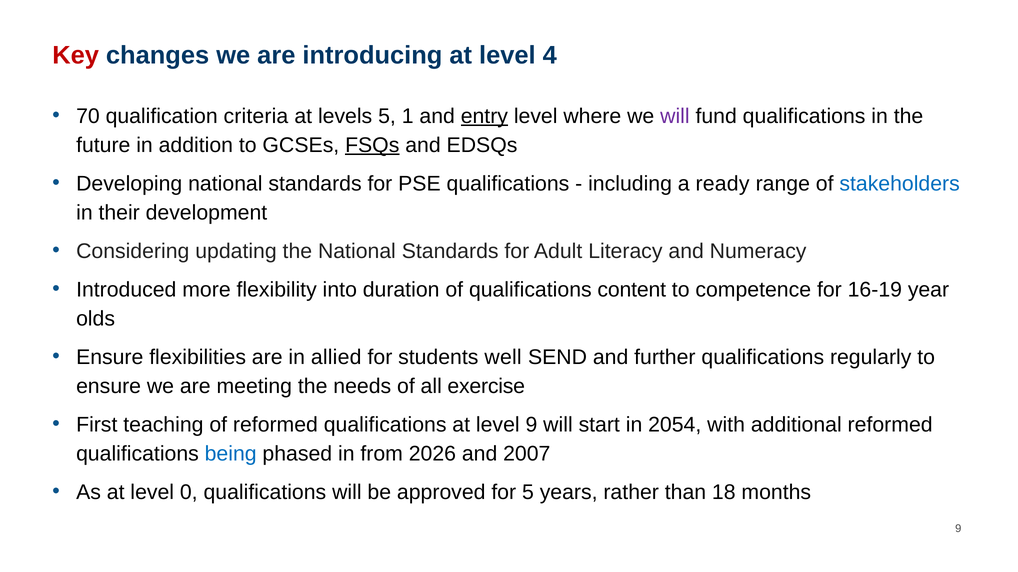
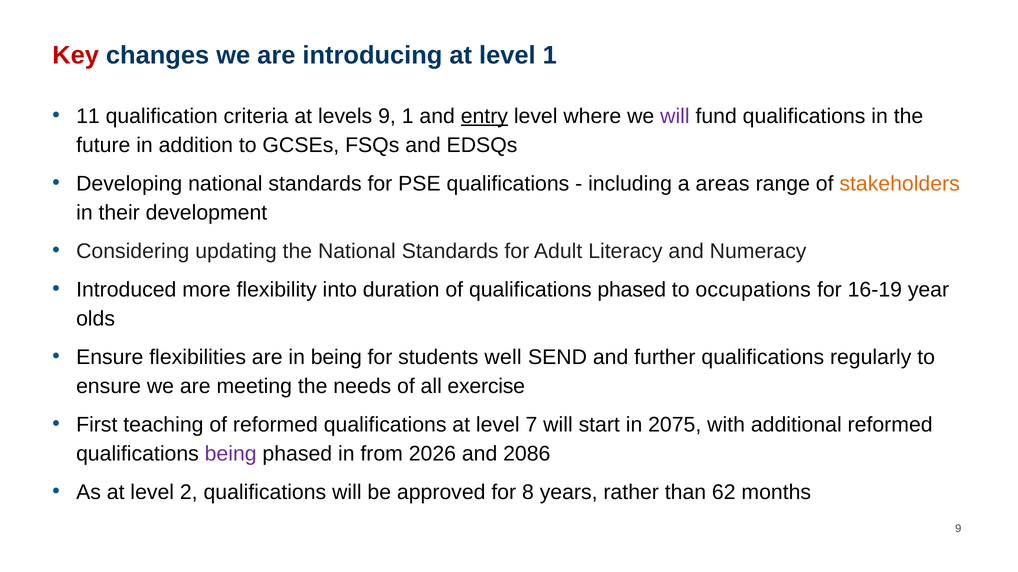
level 4: 4 -> 1 (550, 55)
70: 70 -> 11 (88, 116)
levels 5: 5 -> 9 (387, 116)
FSQs underline: present -> none (372, 145)
ready: ready -> areas (723, 184)
stakeholders colour: blue -> orange (900, 184)
qualifications content: content -> phased (632, 290)
competence: competence -> occupations (753, 290)
in allied: allied -> being (336, 358)
level 9: 9 -> 7 (531, 425)
2054: 2054 -> 2075 (675, 425)
being colour: blue -> purple (231, 454)
2007: 2007 -> 2086 (527, 454)
0: 0 -> 2 (189, 493)
for 5: 5 -> 8 (528, 493)
18: 18 -> 62 (724, 493)
